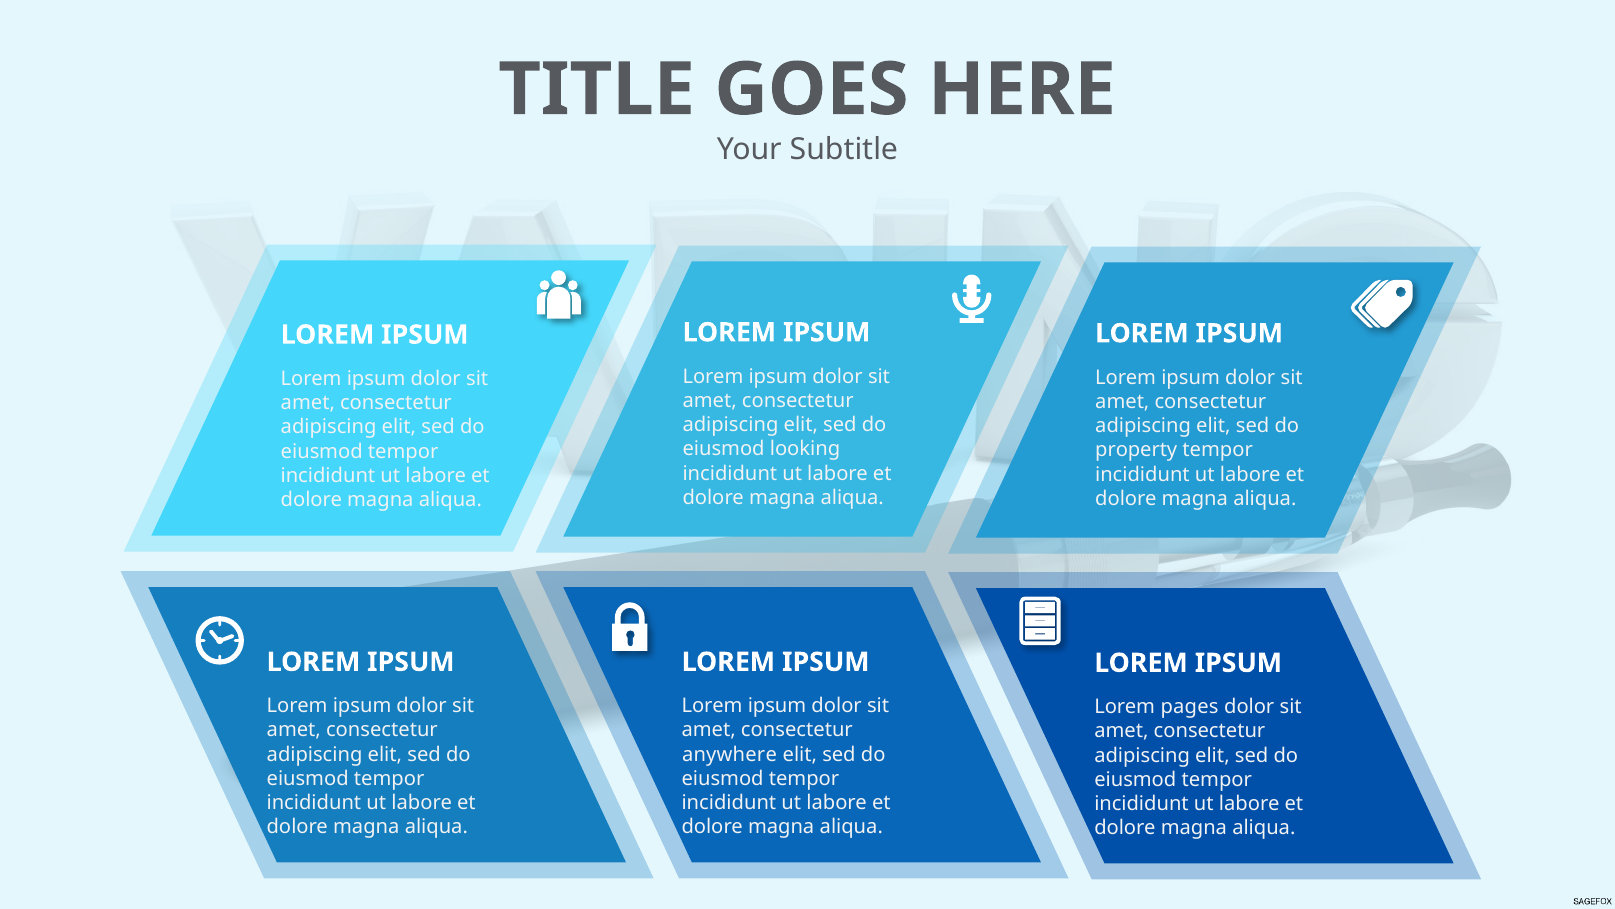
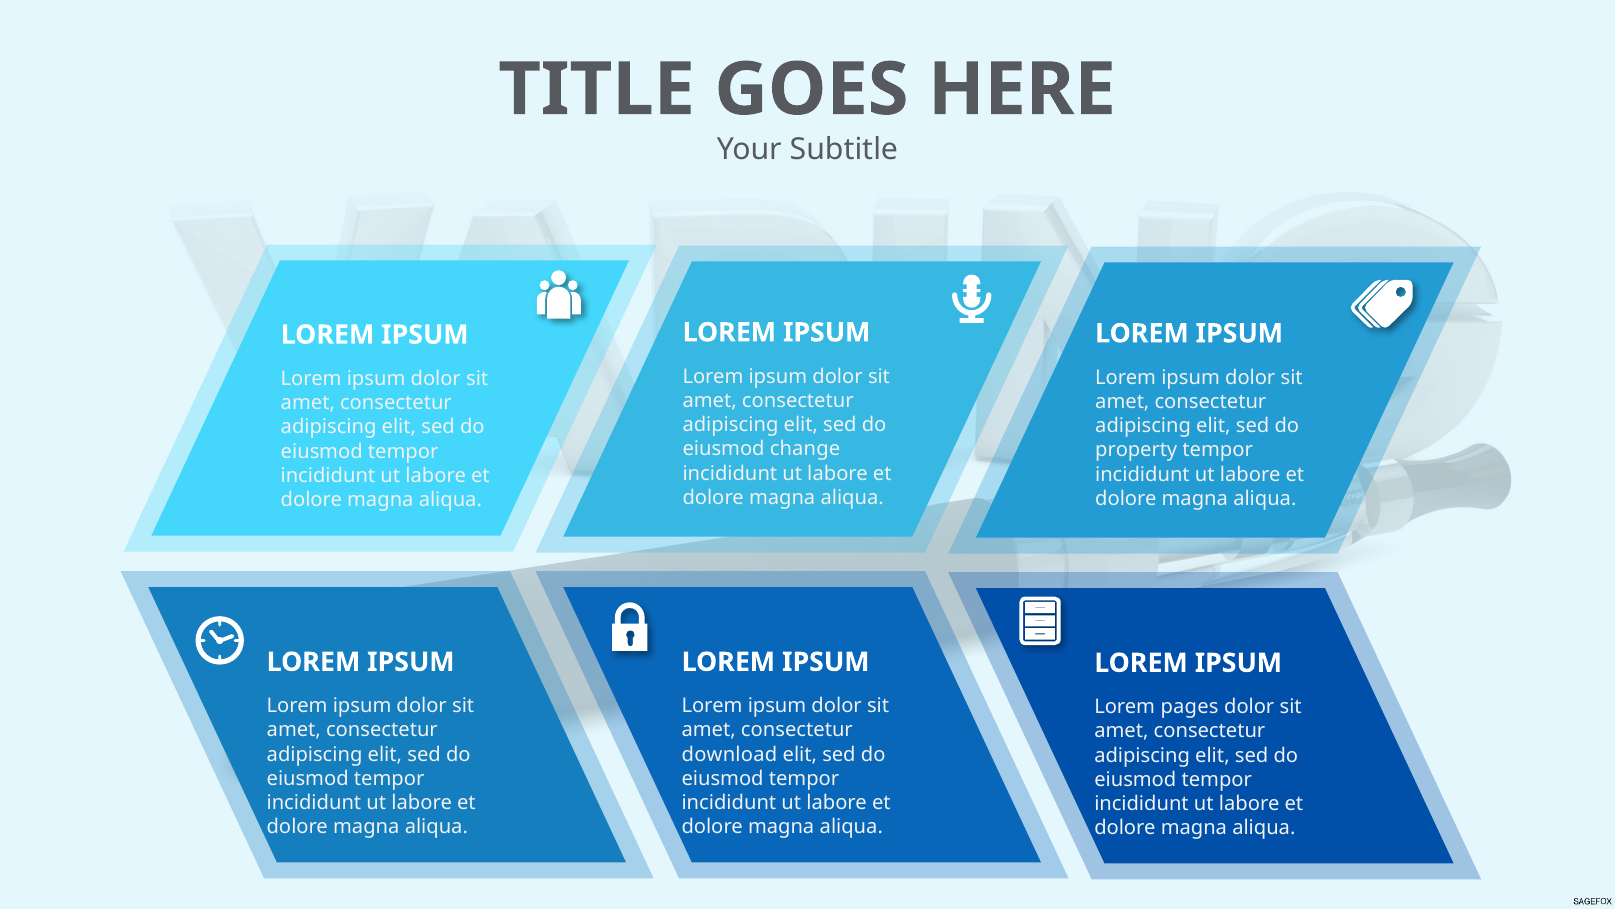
looking: looking -> change (805, 449)
anywhere: anywhere -> download (729, 754)
